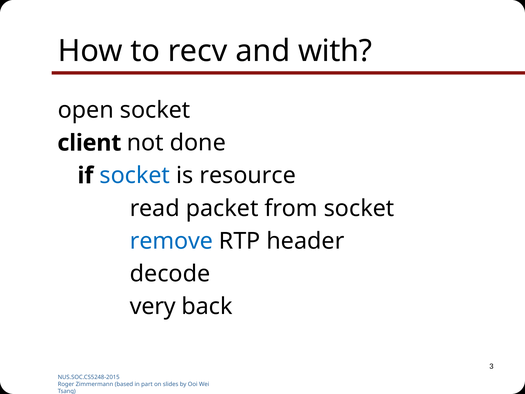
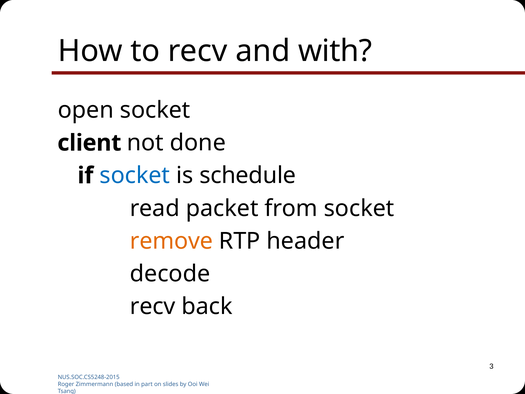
resource: resource -> schedule (248, 175)
remove colour: blue -> orange (171, 241)
very: very -> recv (153, 306)
